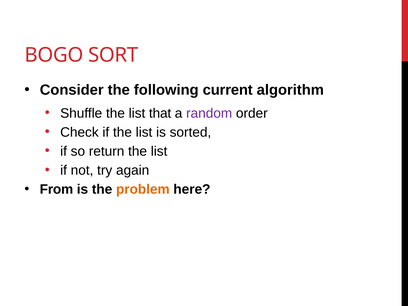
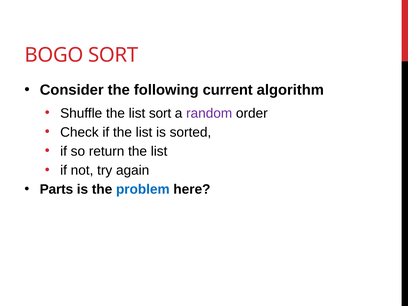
list that: that -> sort (160, 113)
From: From -> Parts (56, 189)
problem colour: orange -> blue (143, 189)
